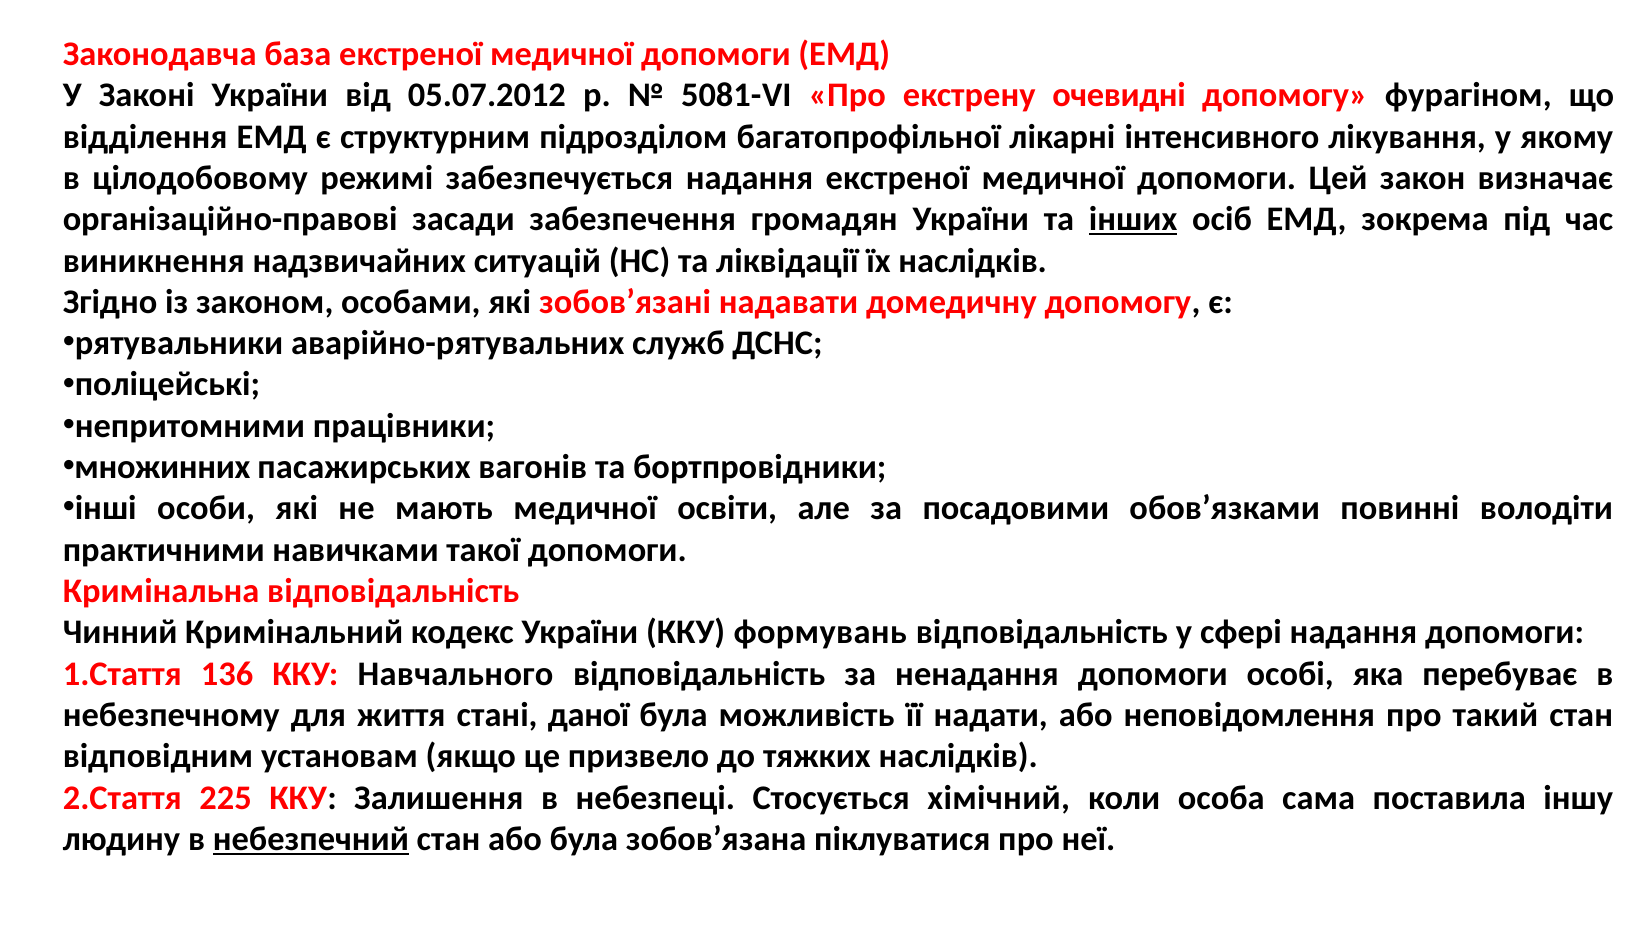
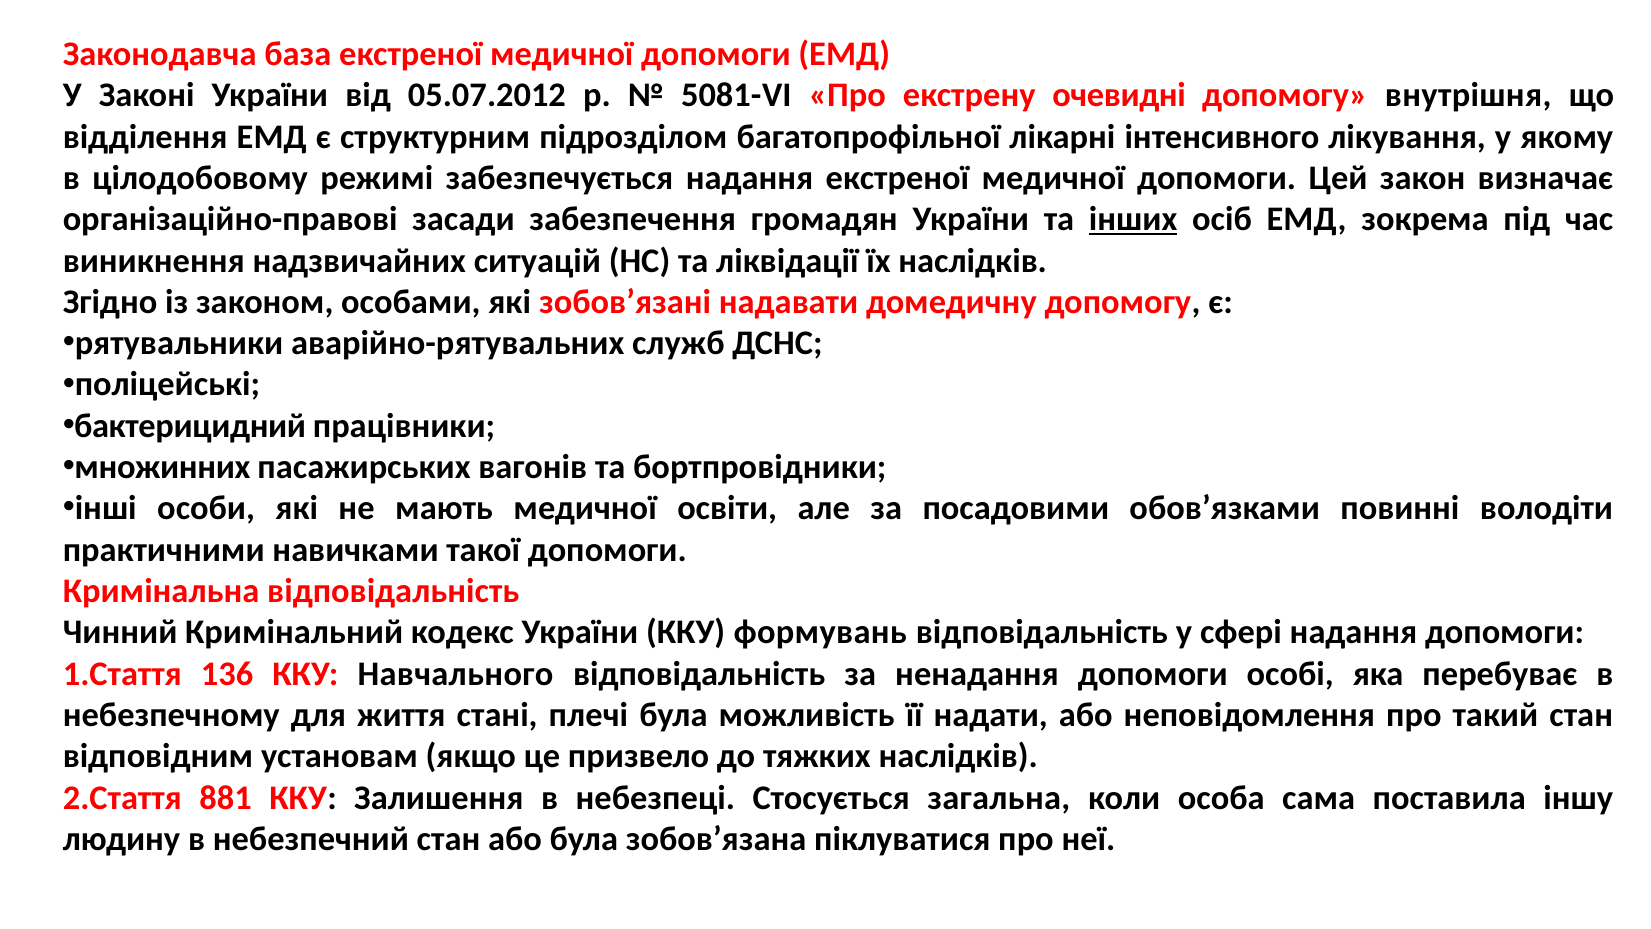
фурагіном: фурагіном -> внутрішня (1468, 95)
непритомними: непритомними -> бактерицидний (190, 426)
даної: даної -> плечі (588, 715)
225: 225 -> 881 (225, 797)
хімічний: хімічний -> загальна (999, 797)
небезпечний underline: present -> none (311, 839)
